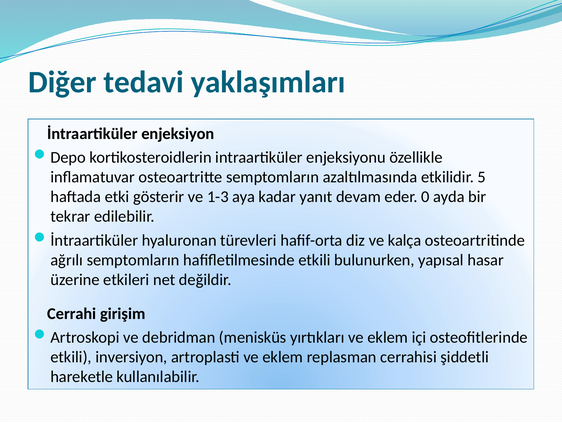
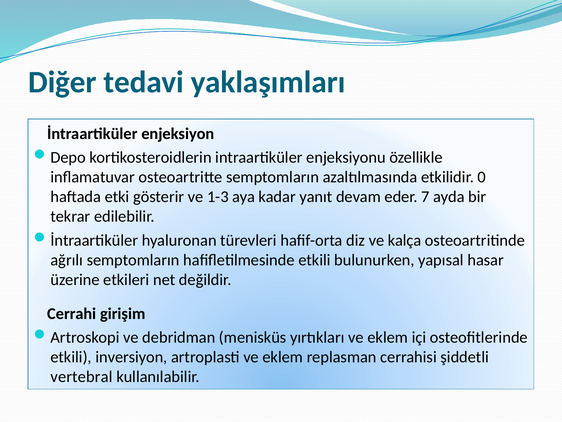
5: 5 -> 0 (482, 177)
0: 0 -> 7 (425, 197)
hareketle: hareketle -> vertebral (82, 376)
